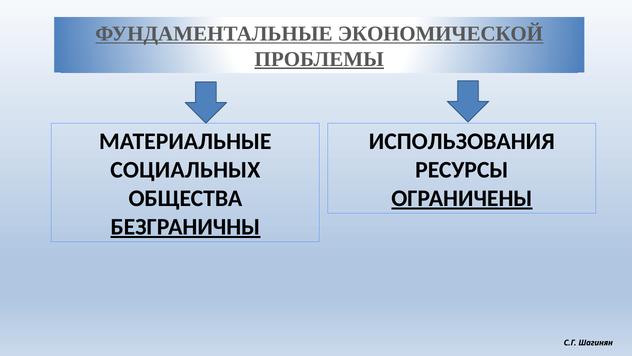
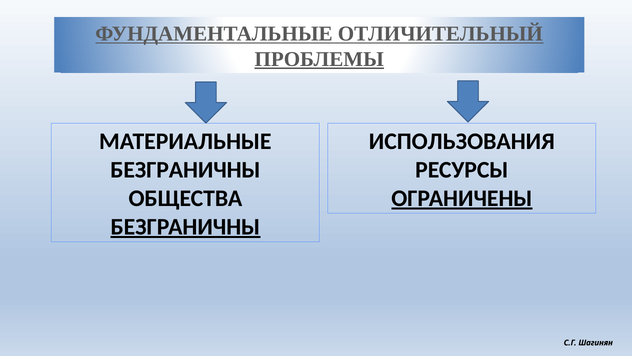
ЭКОНОМИЧЕСКОЙ: ЭКОНОМИЧЕСКОЙ -> ОТЛИЧИТЕЛЬНЫЙ (440, 34)
СОЦИАЛЬНЫХ: СОЦИАЛЬНЫХ -> БЕЗГРАНИЧНЫ (185, 170)
